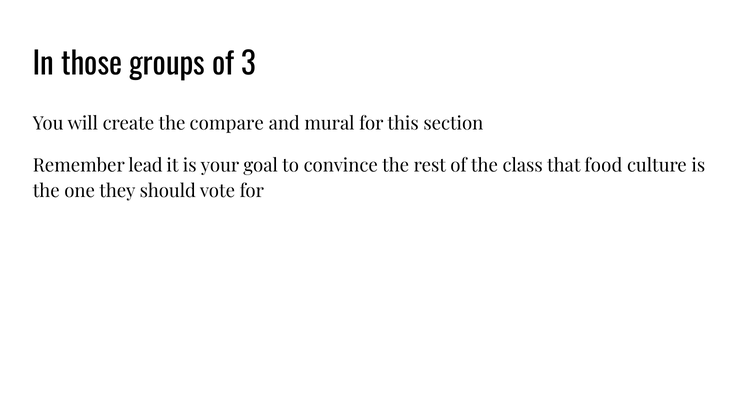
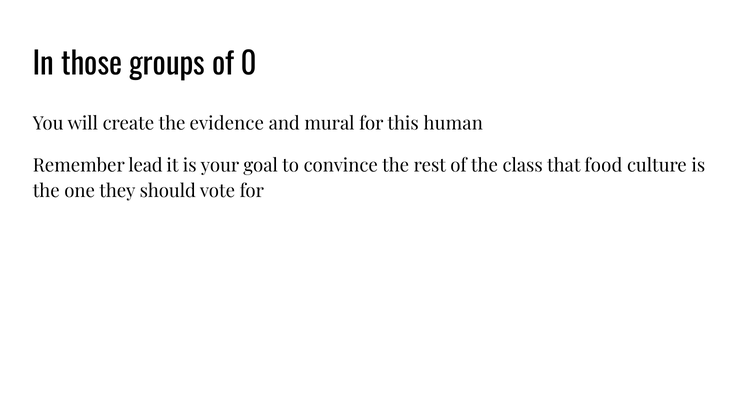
3: 3 -> 0 (249, 64)
compare: compare -> evidence (227, 124)
section: section -> human (453, 124)
